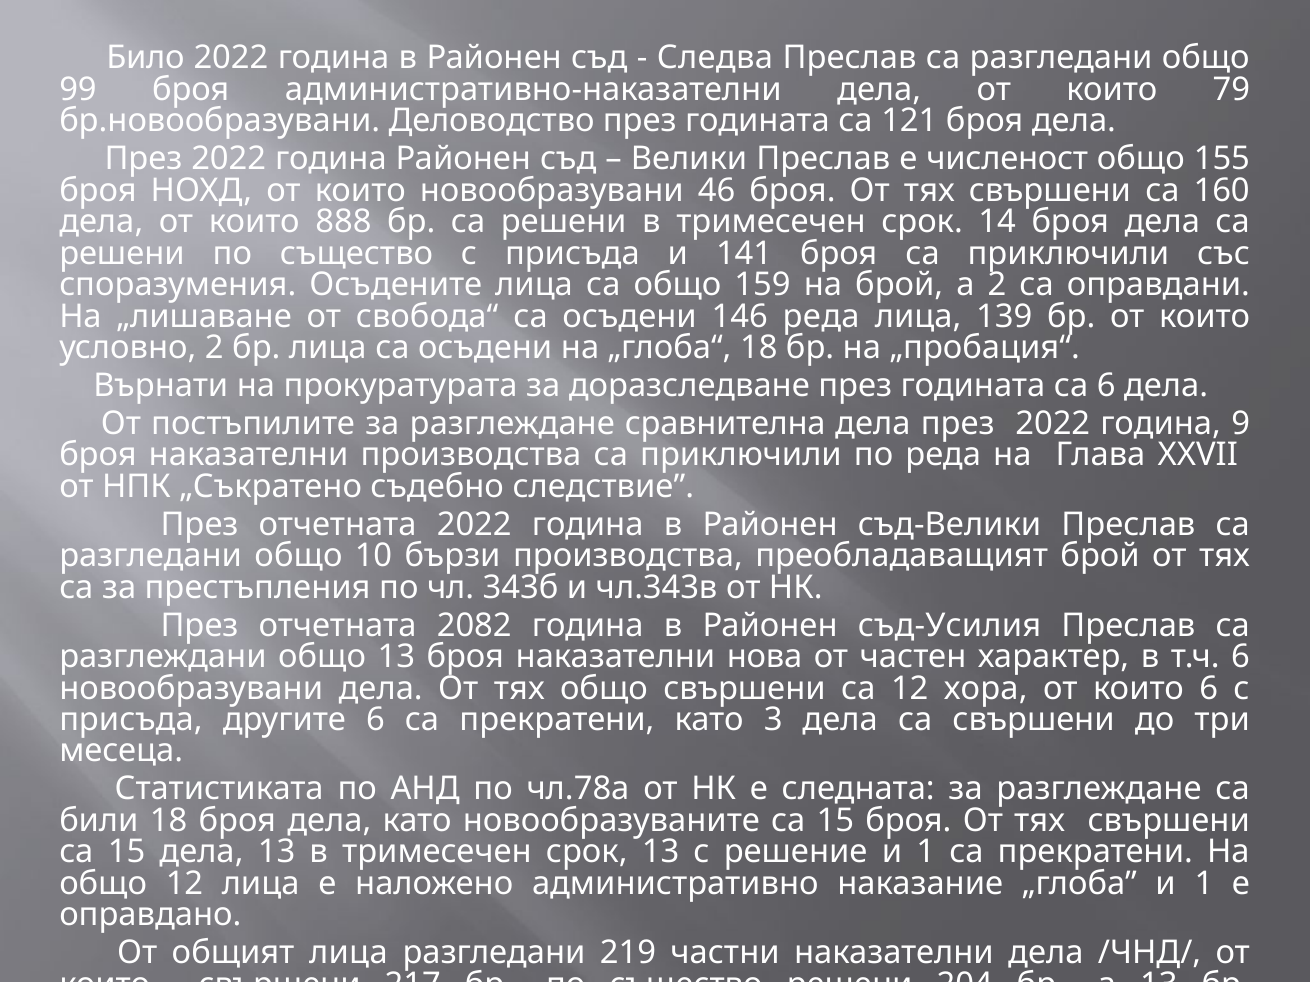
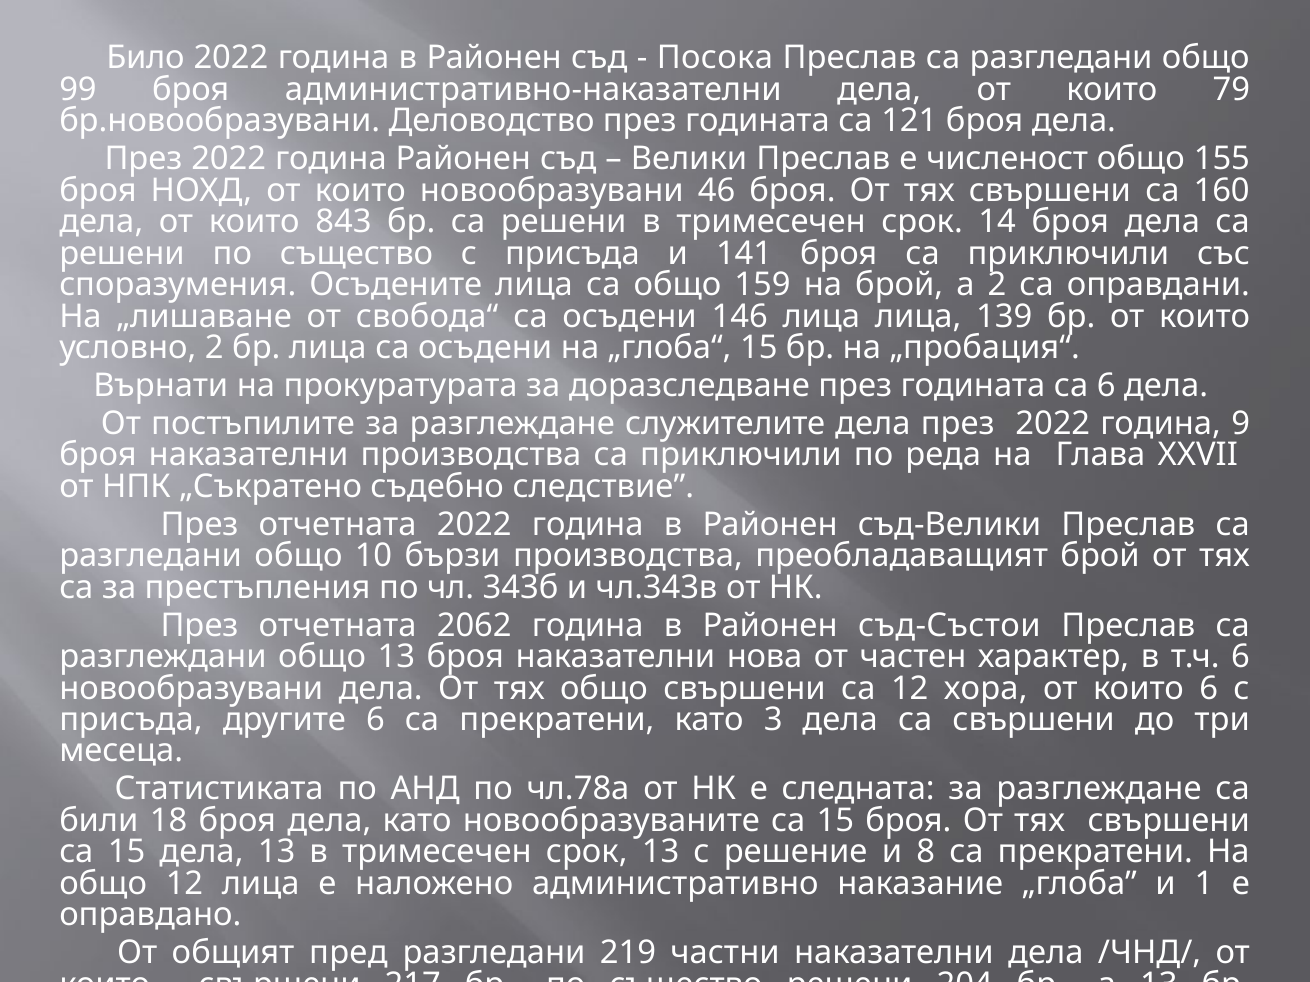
Следва: Следва -> Посока (715, 58)
888: 888 -> 843 (343, 222)
146 реда: реда -> лица (821, 316)
„глоба“ 18: 18 -> 15 (759, 348)
сравнителна: сравнителна -> служителите (725, 424)
2082: 2082 -> 2062 (474, 626)
съд-Усилия: съд-Усилия -> съд-Състои (949, 626)
решение и 1: 1 -> 8 (926, 853)
общият лица: лица -> пред (348, 953)
